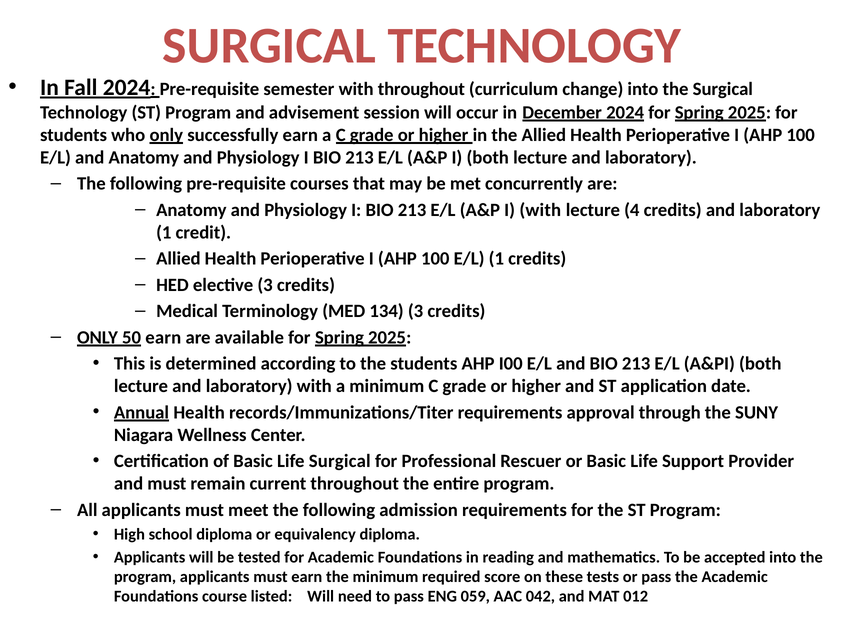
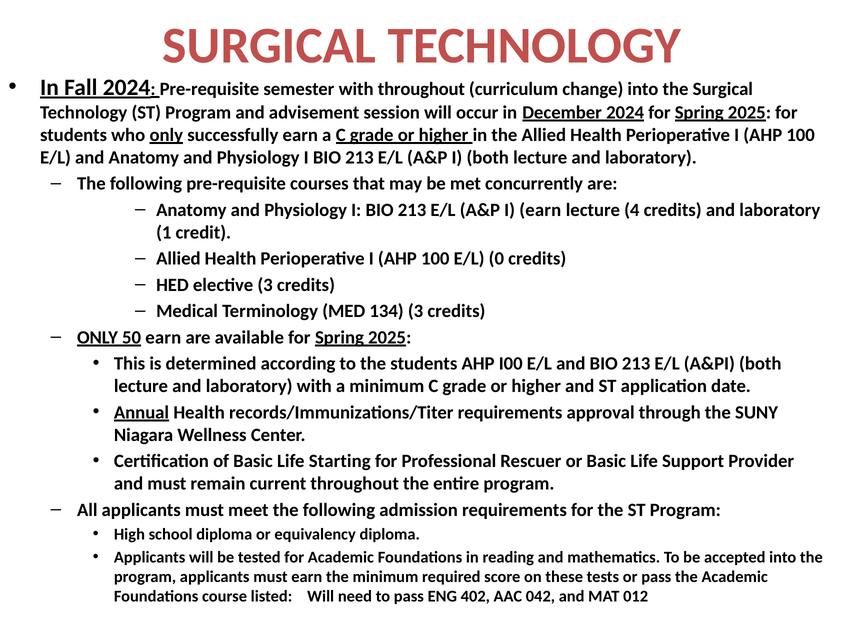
I with: with -> earn (540, 210)
E/L 1: 1 -> 0 (496, 259)
Life Surgical: Surgical -> Starting (340, 461)
059: 059 -> 402 (475, 597)
